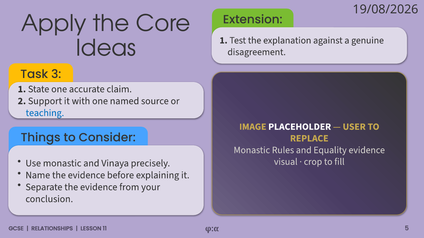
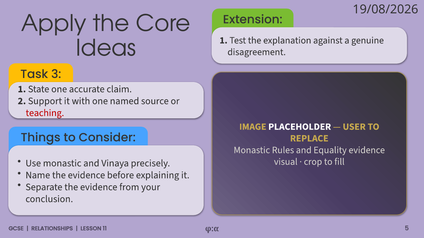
teaching colour: blue -> red (45, 113)
